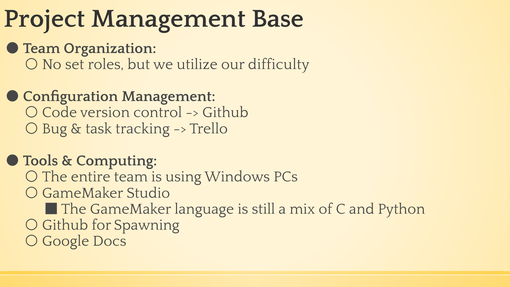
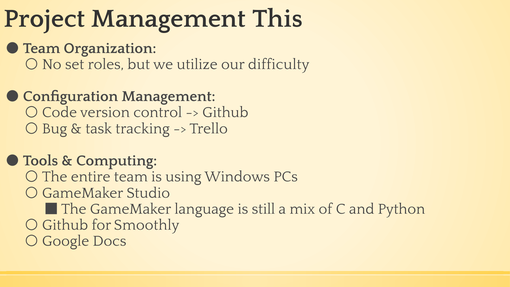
Base: Base -> This (278, 19)
Spawning: Spawning -> Smoothly (147, 225)
